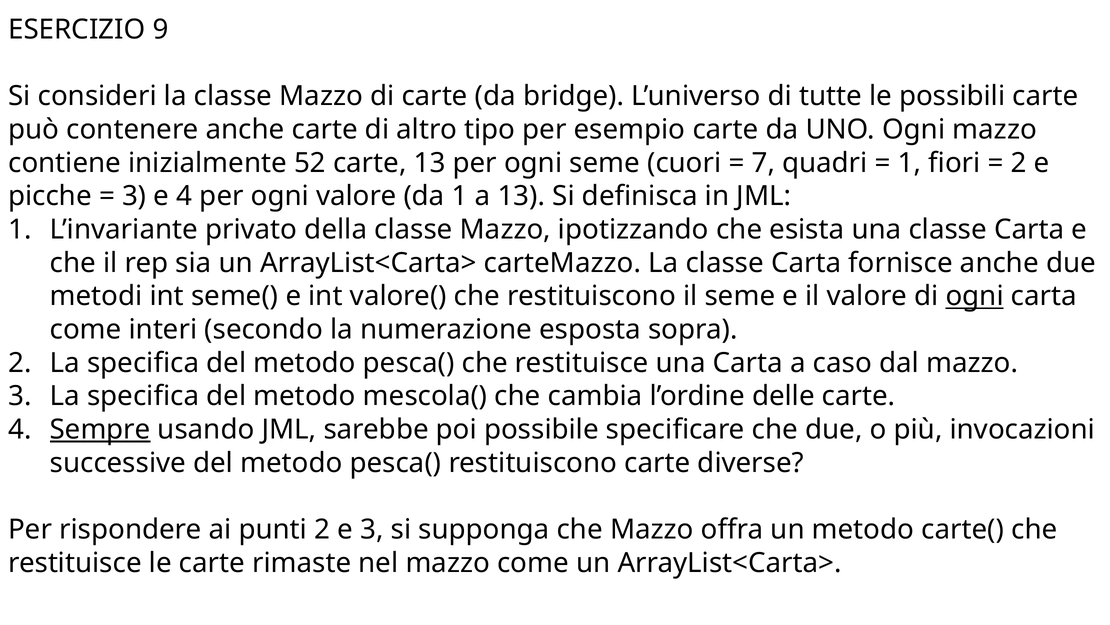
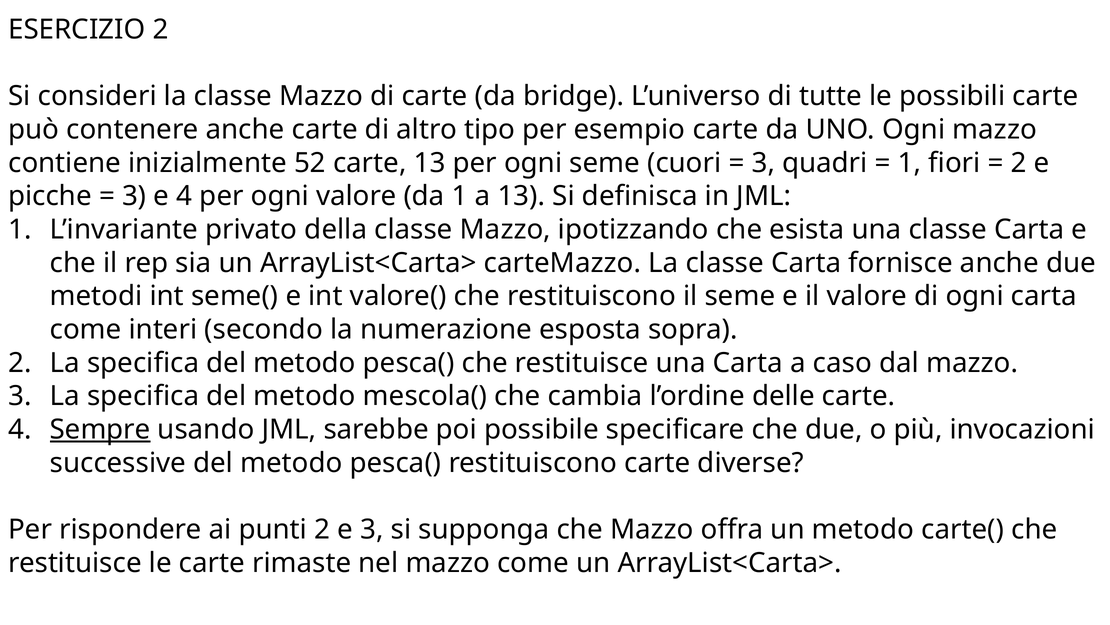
ESERCIZIO 9: 9 -> 2 (160, 29)
7: 7 -> 3 (763, 163)
ogni underline: present -> none (975, 296)
